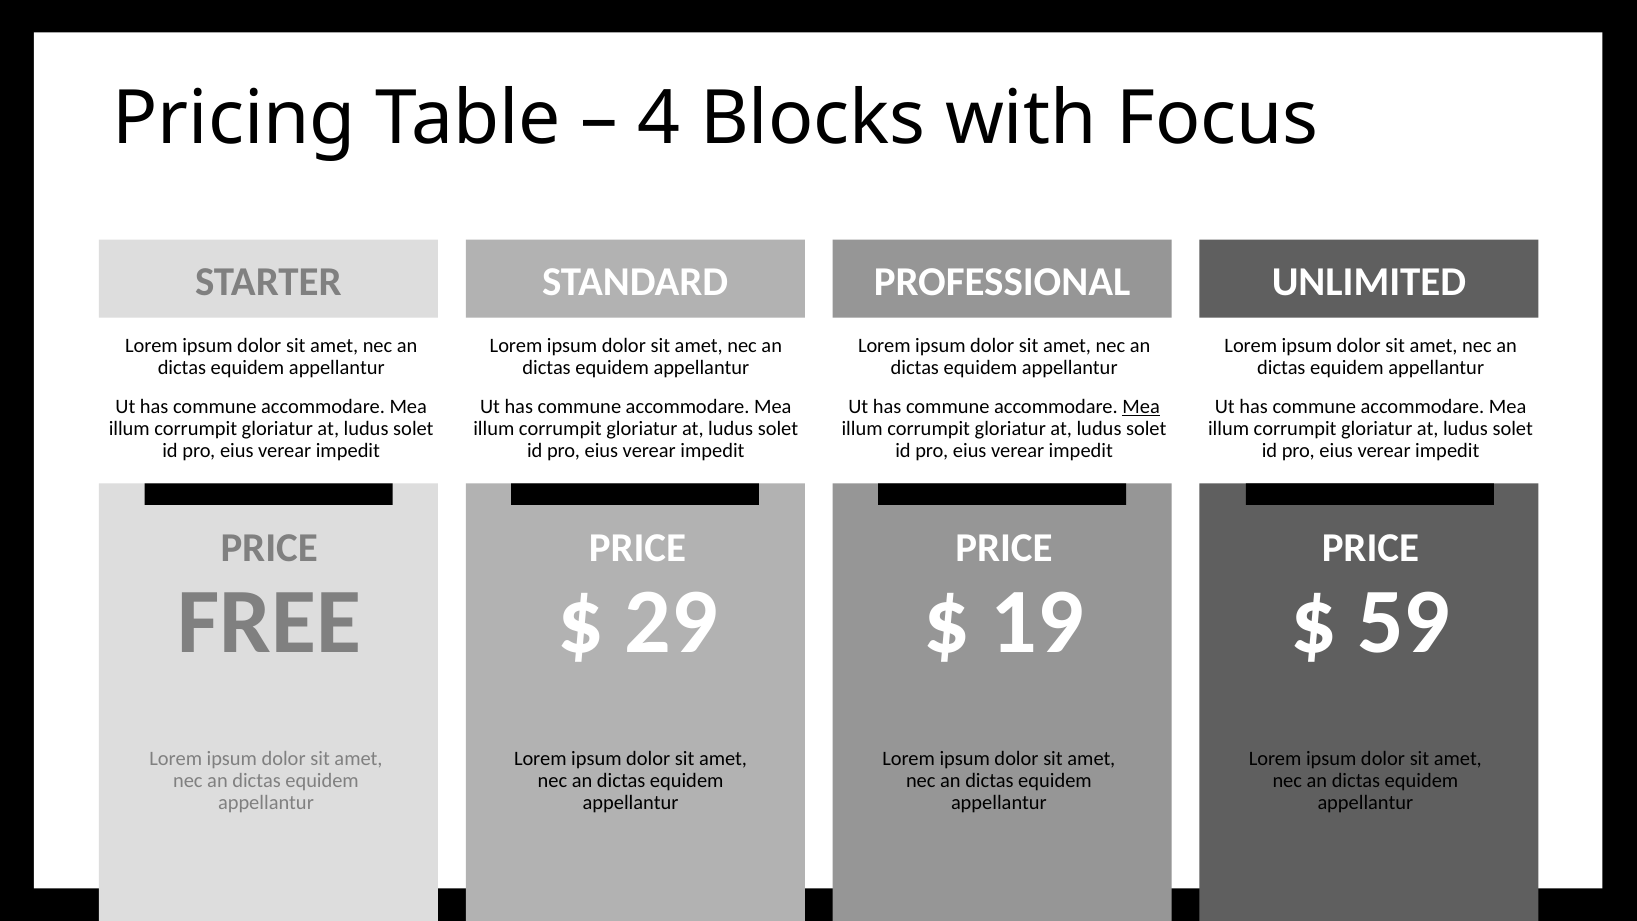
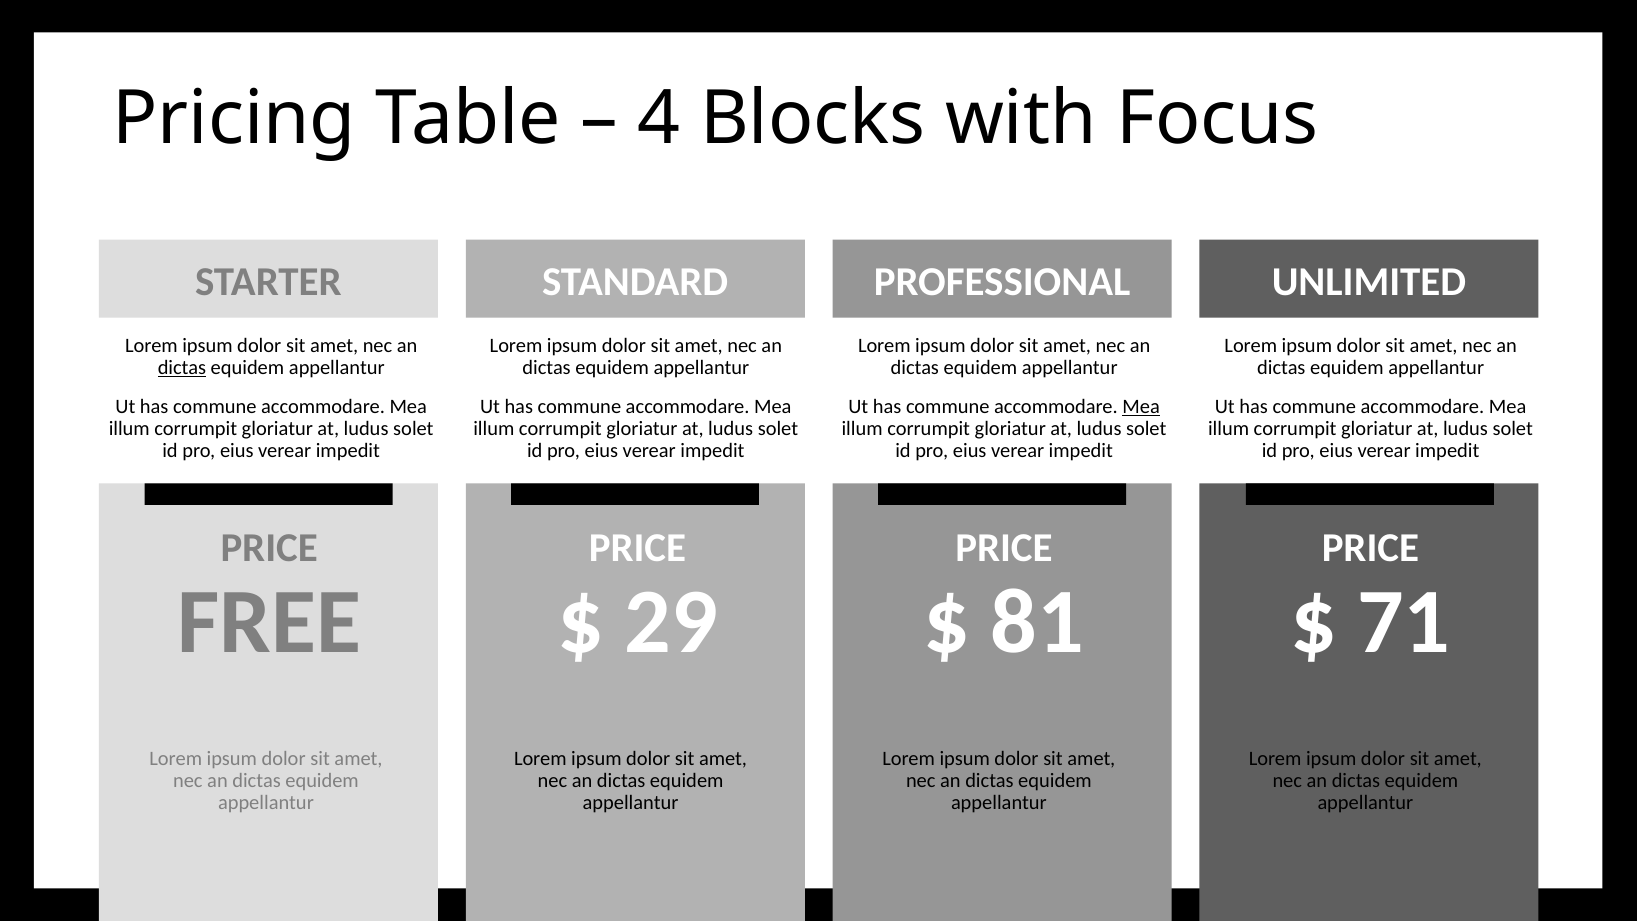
dictas underline: none -> present (182, 368)
19: 19 -> 81 (1038, 622)
59: 59 -> 71 (1404, 622)
